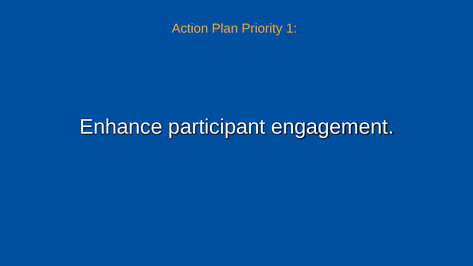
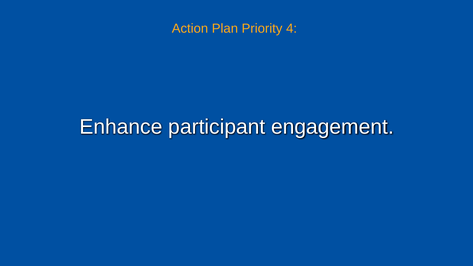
1: 1 -> 4 (292, 28)
